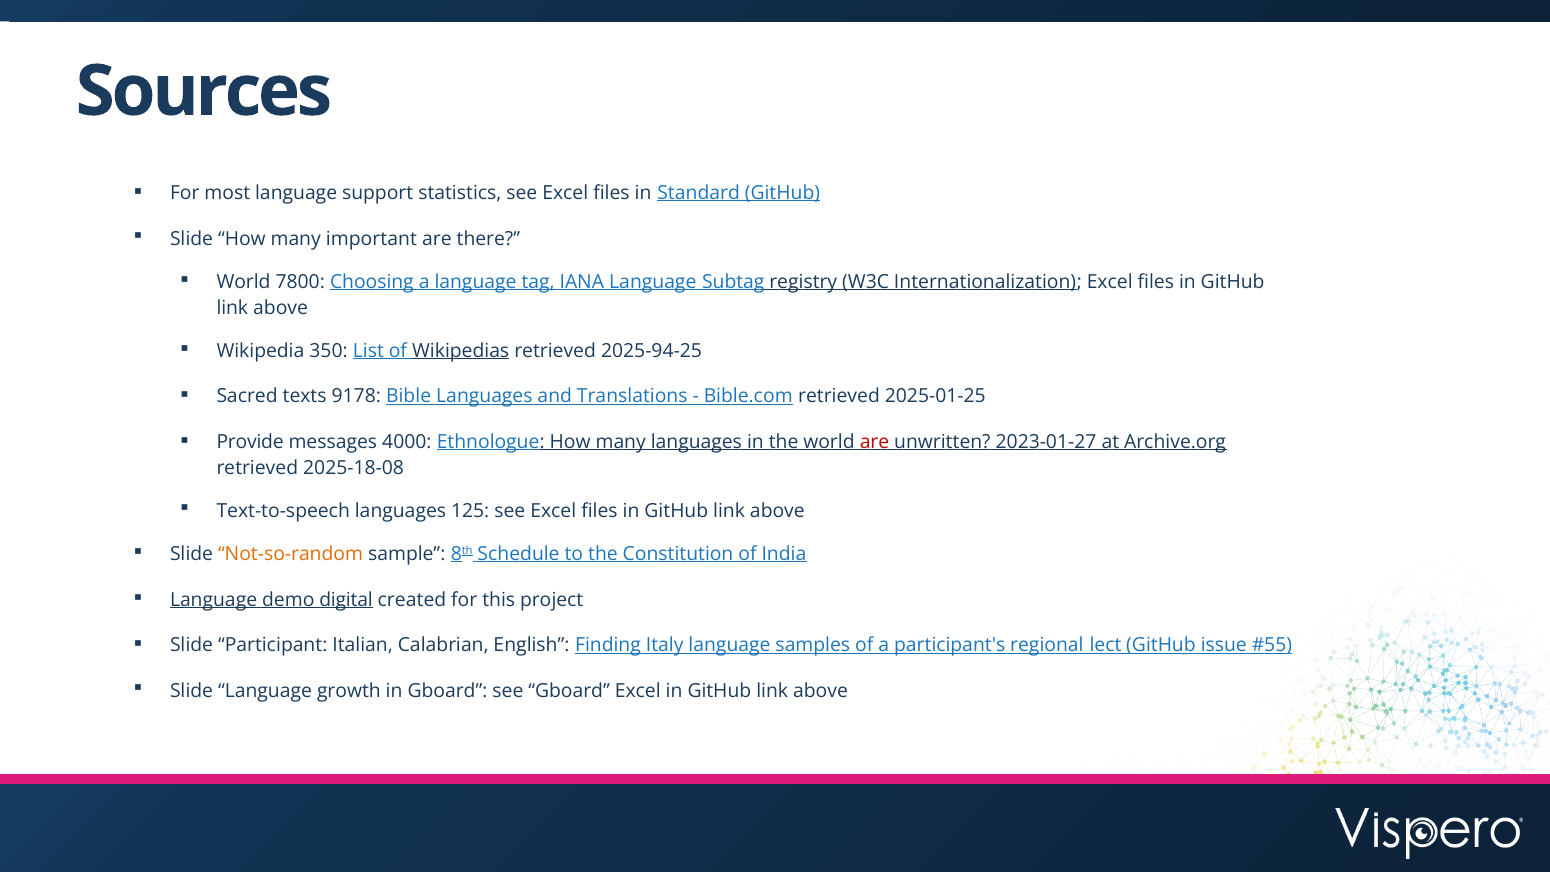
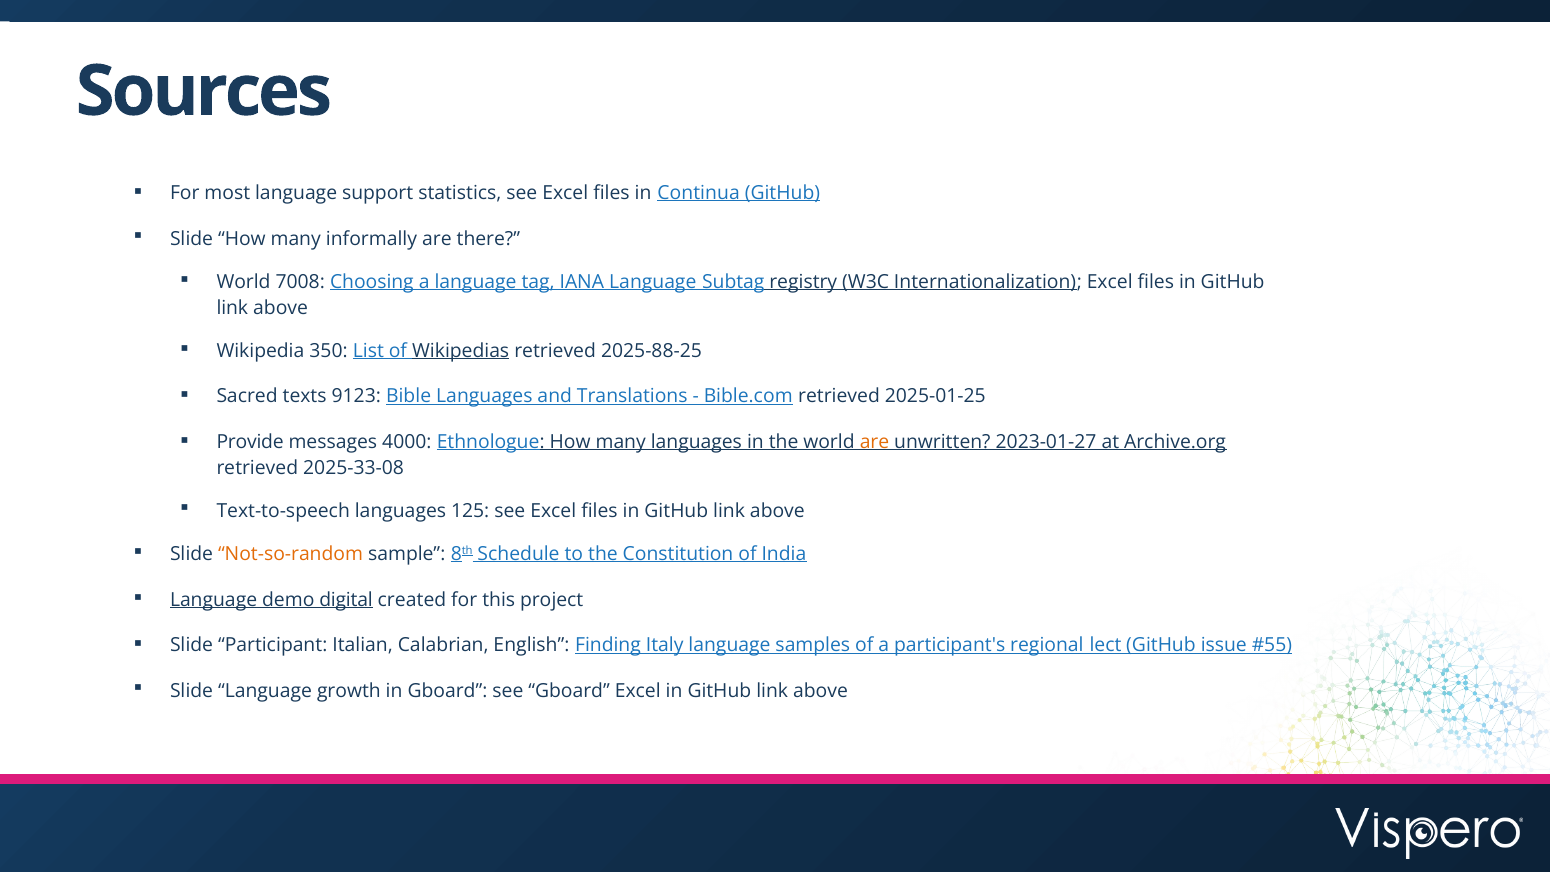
Standard: Standard -> Continua (699, 193)
important: important -> informally (371, 239)
7800: 7800 -> 7008 (300, 282)
2025-94-25: 2025-94-25 -> 2025-88-25 (651, 351)
9178: 9178 -> 9123 (356, 396)
are colour: red -> orange (874, 442)
2025-18-08: 2025-18-08 -> 2025-33-08 (354, 468)
